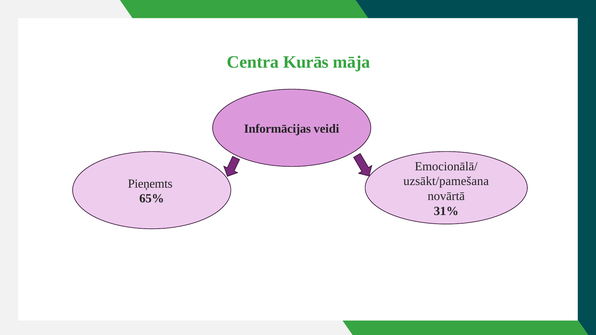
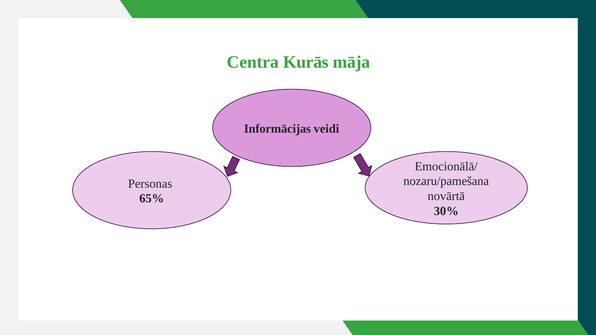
uzsākt/pamešana: uzsākt/pamešana -> nozaru/pamešana (446, 181)
Pieņemts: Pieņemts -> Personas (150, 184)
31%: 31% -> 30% (446, 211)
